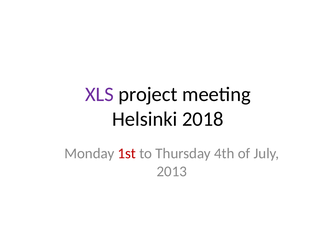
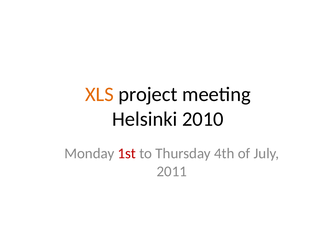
XLS colour: purple -> orange (99, 94)
2018: 2018 -> 2010 (203, 119)
2013: 2013 -> 2011 (172, 171)
